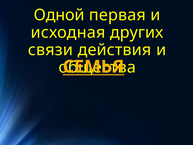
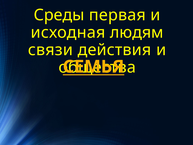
Одной: Одной -> Среды (59, 15)
других: других -> людям (137, 32)
